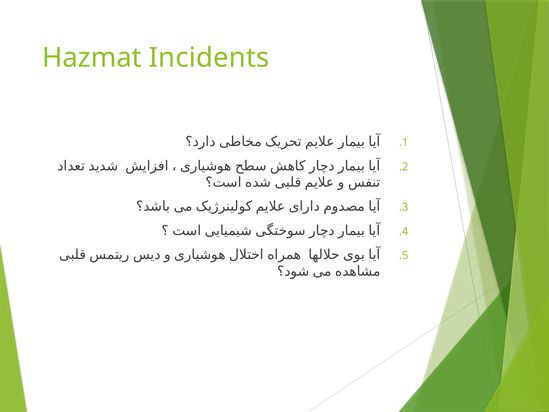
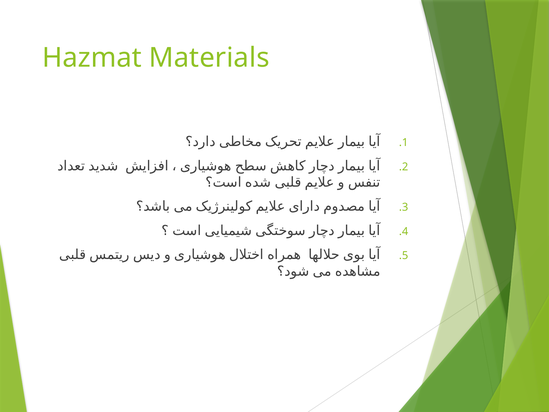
Incidents: Incidents -> Materials (209, 58)
